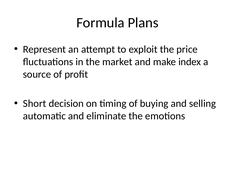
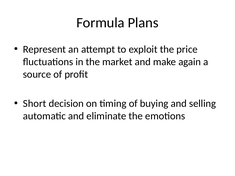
index: index -> again (190, 62)
